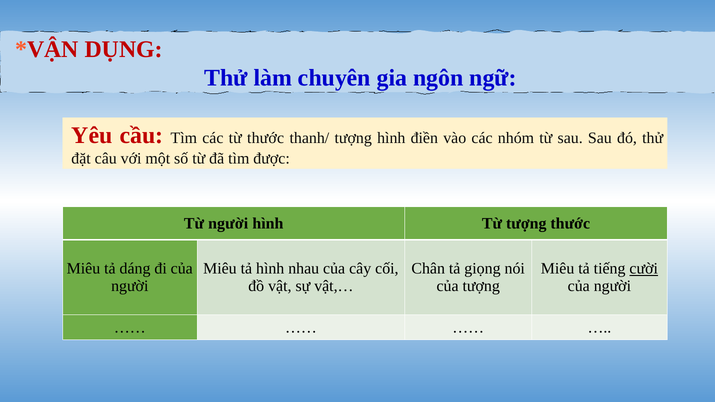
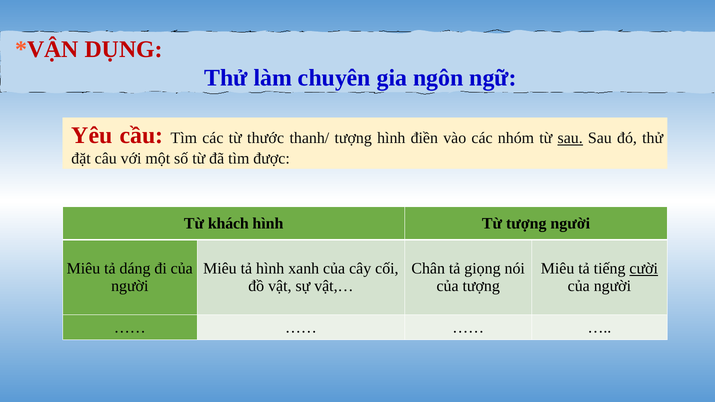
sau underline: none -> present (570, 138)
Từ người: người -> khách (228, 224)
tượng thước: thước -> người (570, 224)
nhau: nhau -> xanh (304, 269)
